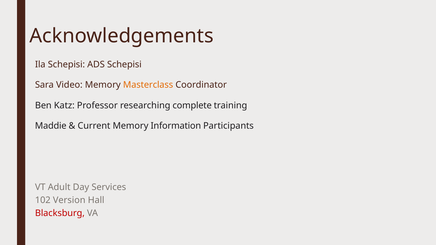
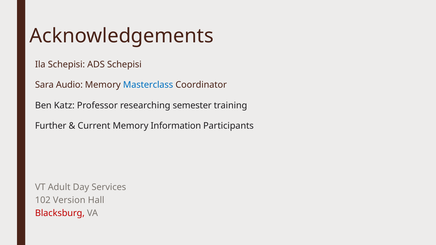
Video: Video -> Audio (69, 85)
Masterclass colour: orange -> blue (148, 85)
complete: complete -> semester (192, 105)
Maddie: Maddie -> Further (51, 126)
